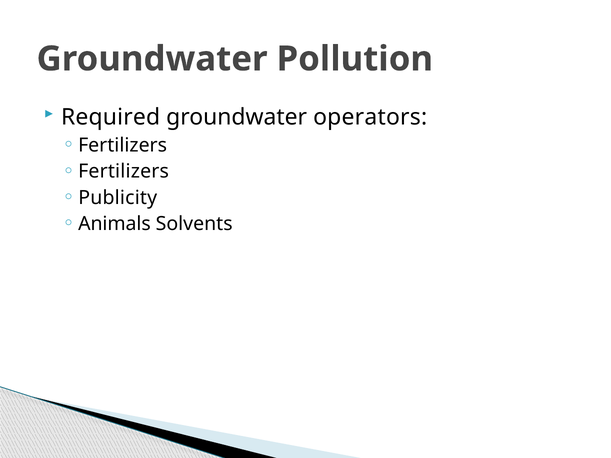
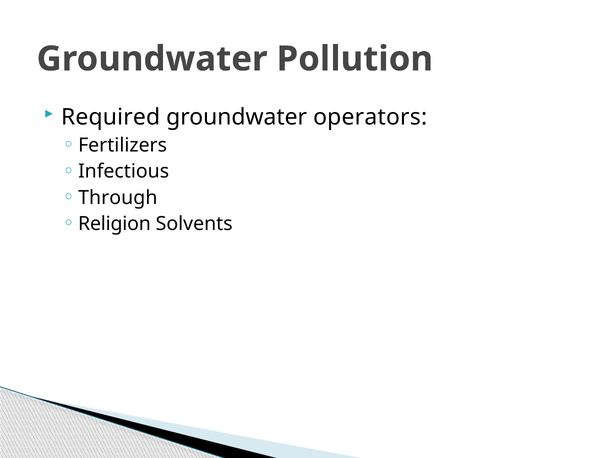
Fertilizers: Fertilizers -> Infectious (124, 172)
Publicity: Publicity -> Through (118, 198)
Animals: Animals -> Religion (114, 224)
